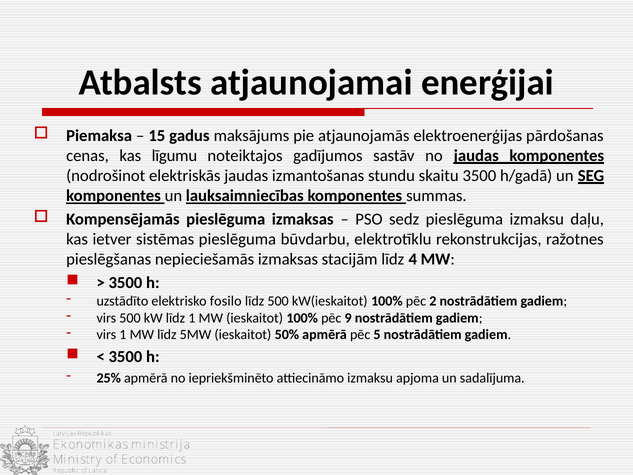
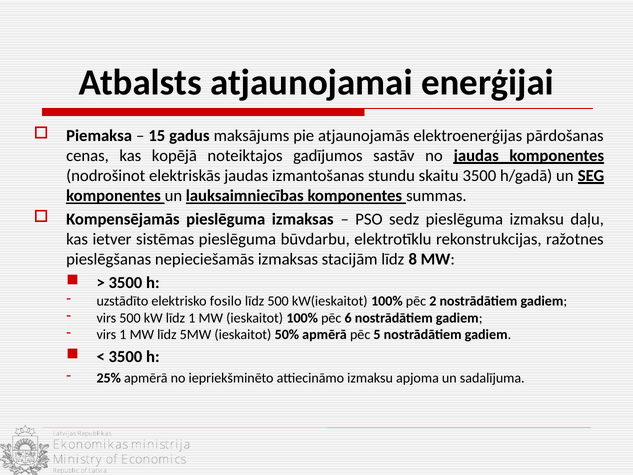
līgumu: līgumu -> kopējā (174, 156)
4: 4 -> 8 (413, 259)
9: 9 -> 6 (348, 318)
